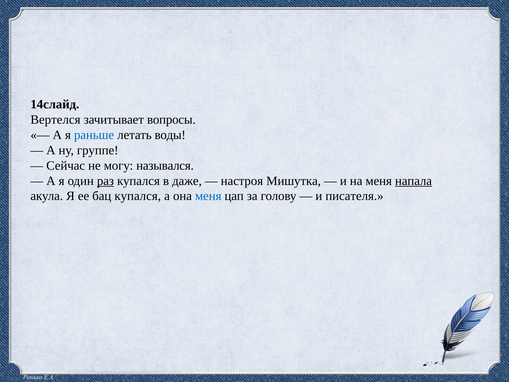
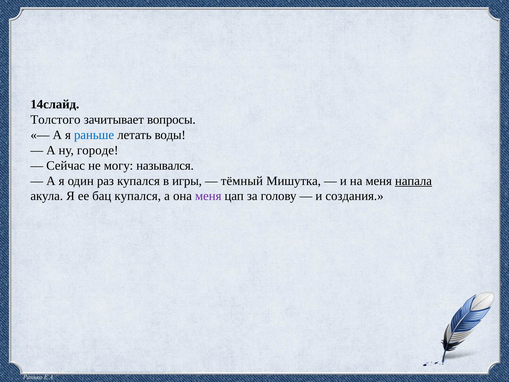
Вертелся: Вертелся -> Толстого (55, 120)
группе: группе -> городе (98, 150)
раз underline: present -> none (105, 181)
даже: даже -> игры (187, 181)
настроя: настроя -> тёмный (242, 181)
меня colour: blue -> purple (208, 196)
писателя: писателя -> создания (354, 196)
